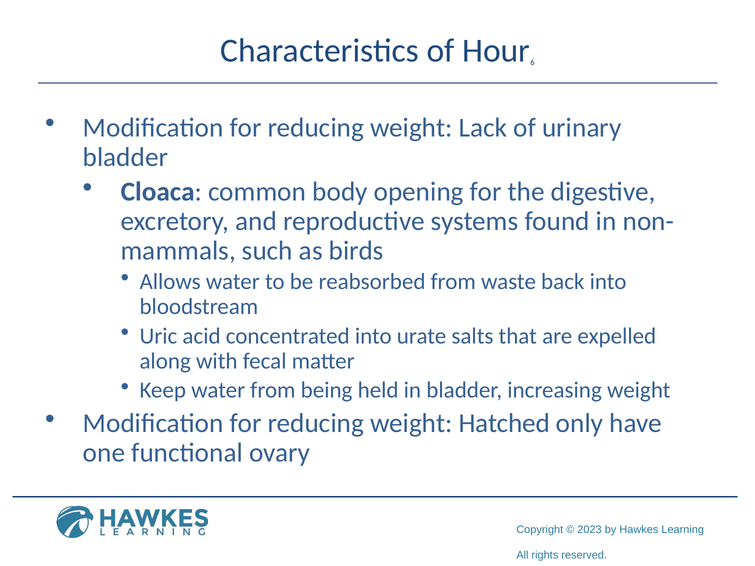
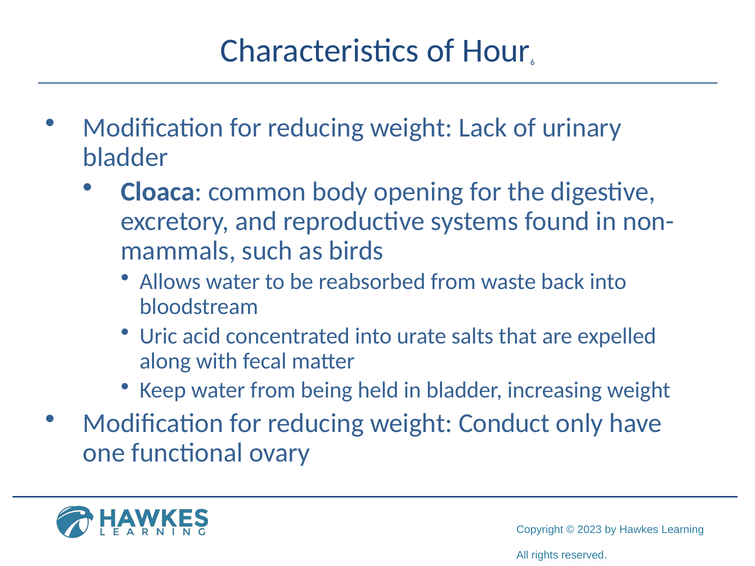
Hatched: Hatched -> Conduct (504, 423)
